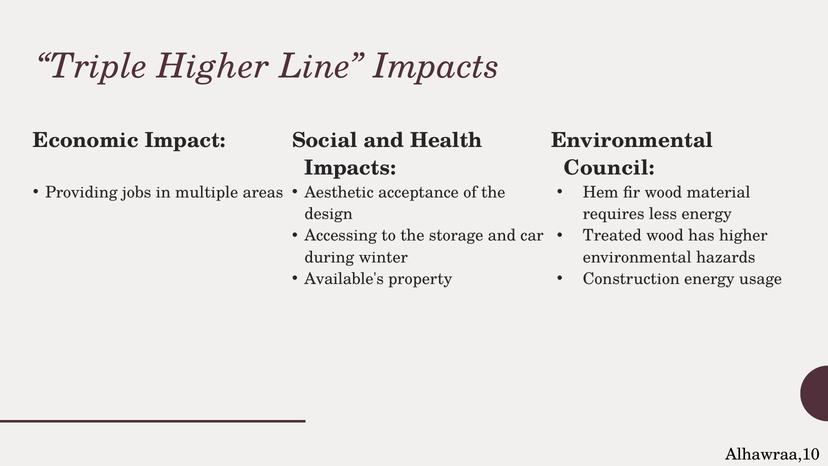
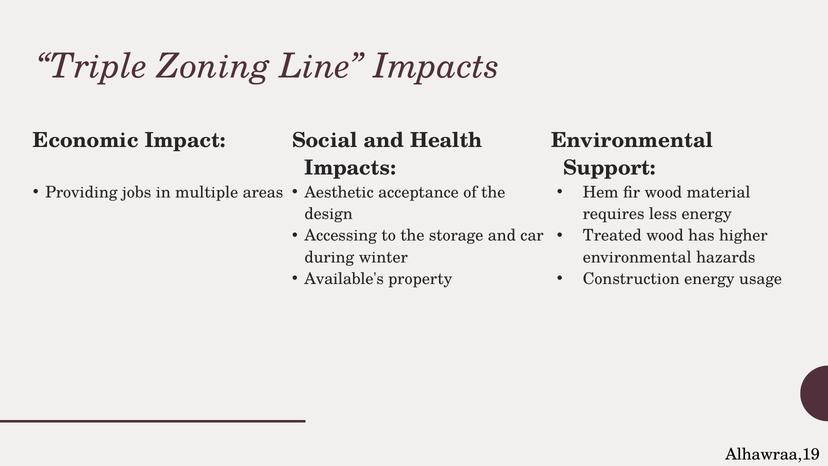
Triple Higher: Higher -> Zoning (214, 66)
Council: Council -> Support (609, 168)
Alhawraa,10: Alhawraa,10 -> Alhawraa,19 (773, 454)
